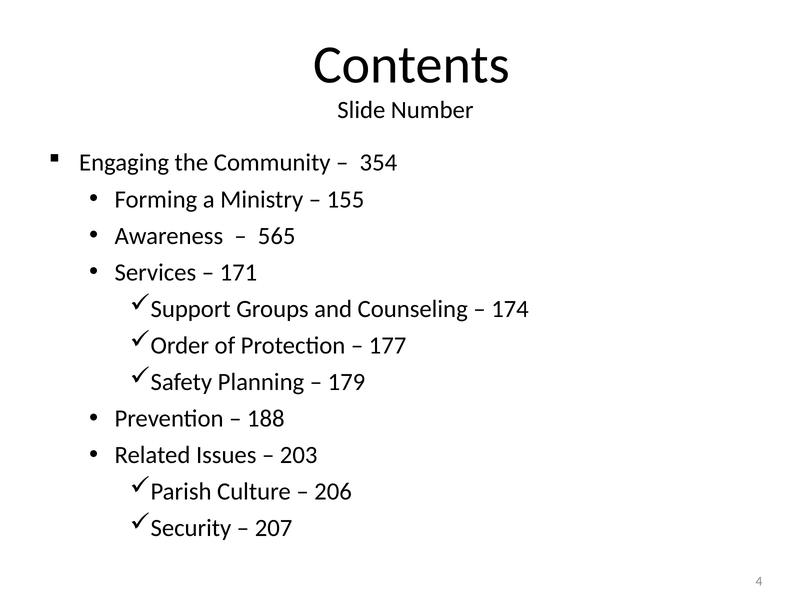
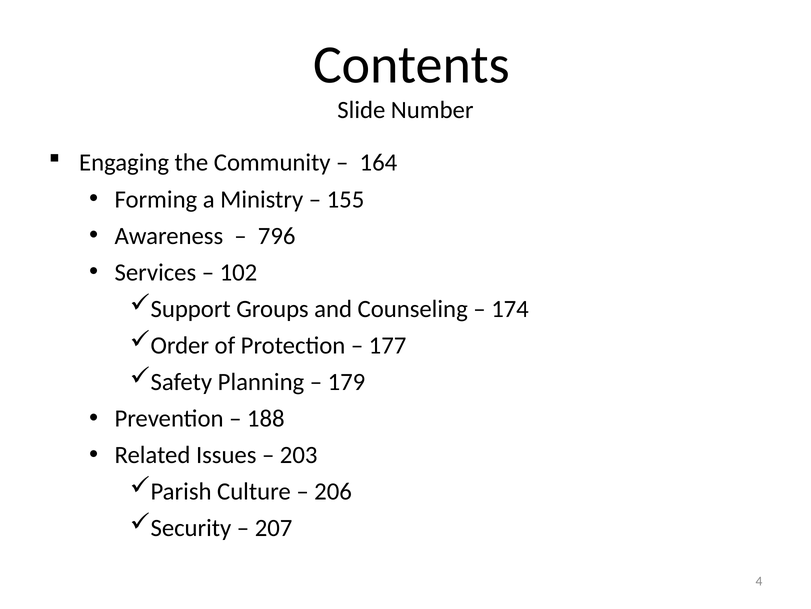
354: 354 -> 164 (378, 163)
565: 565 -> 796 (277, 236)
171: 171 -> 102 (238, 272)
